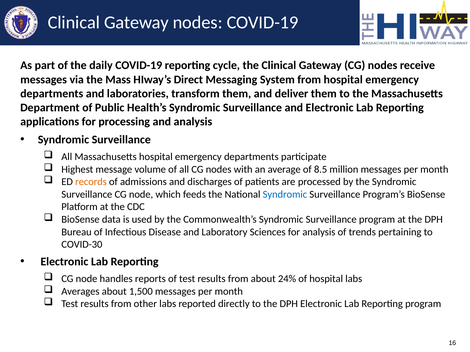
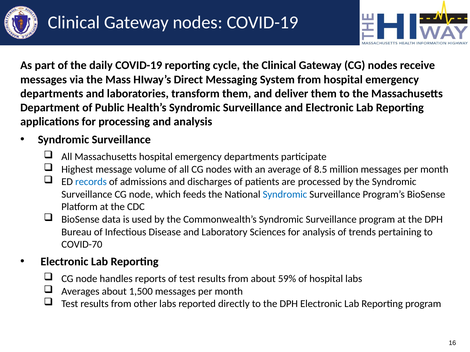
records colour: orange -> blue (91, 182)
COVID-30: COVID-30 -> COVID-70 (82, 245)
24%: 24% -> 59% (287, 279)
